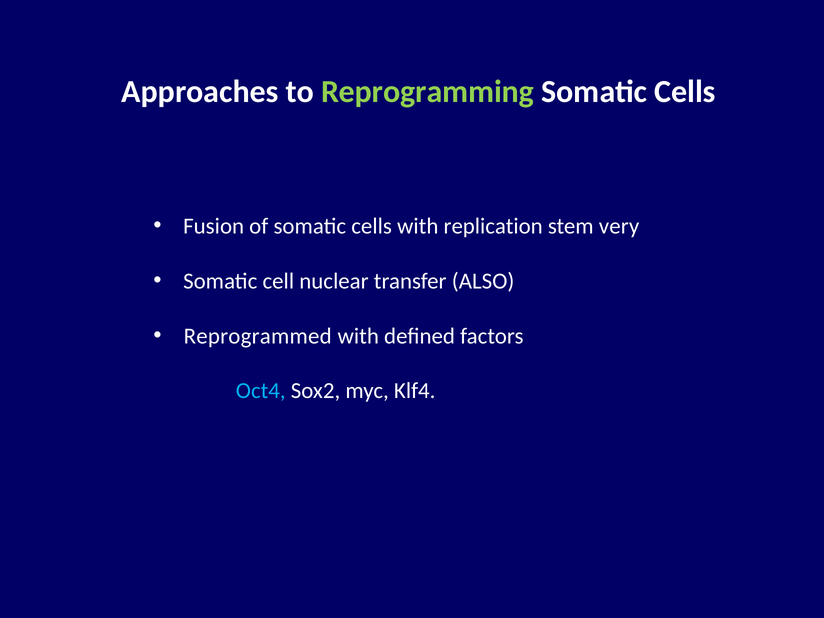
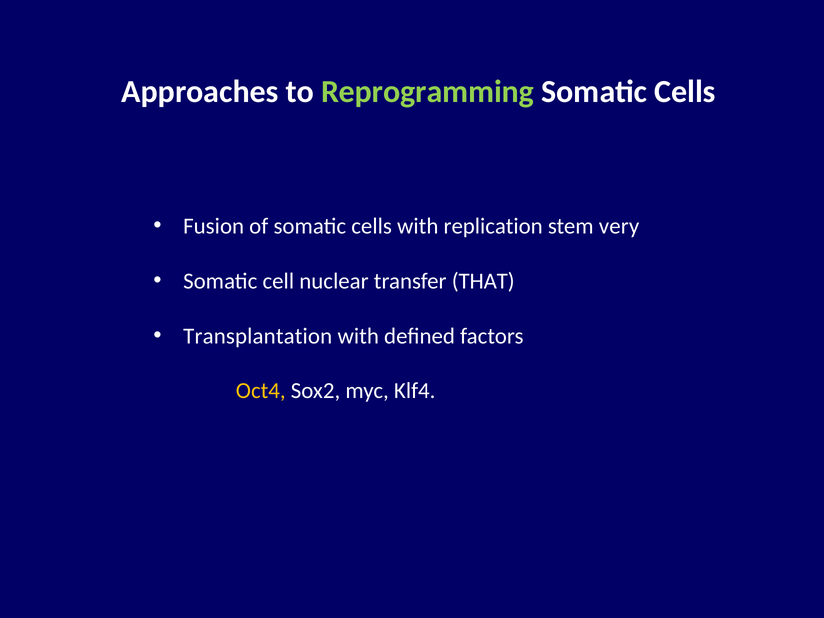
ALSO: ALSO -> THAT (483, 281)
Reprogrammed: Reprogrammed -> Transplantation (258, 336)
Oct4 colour: light blue -> yellow (261, 391)
